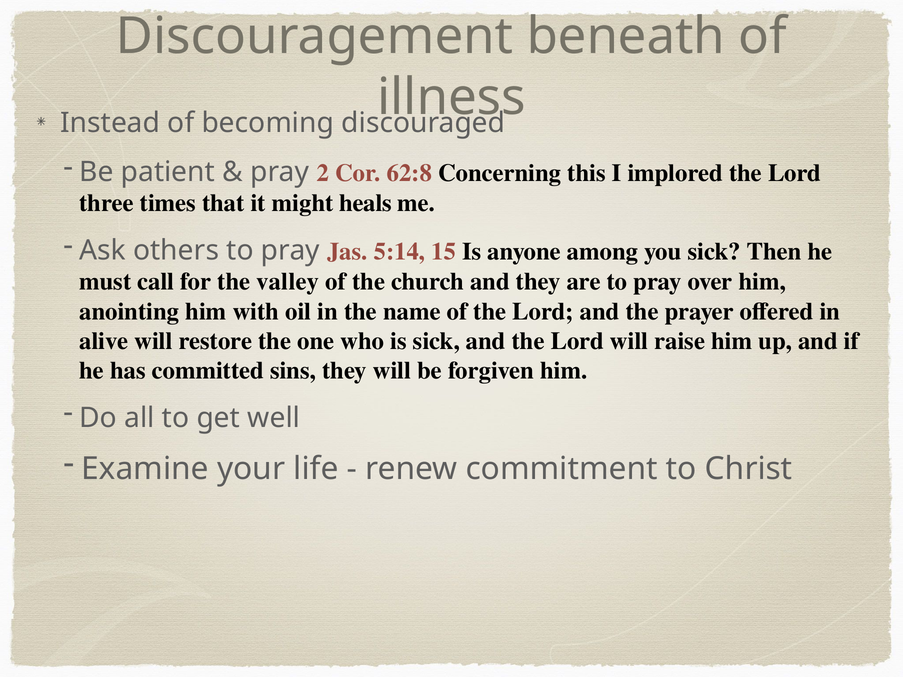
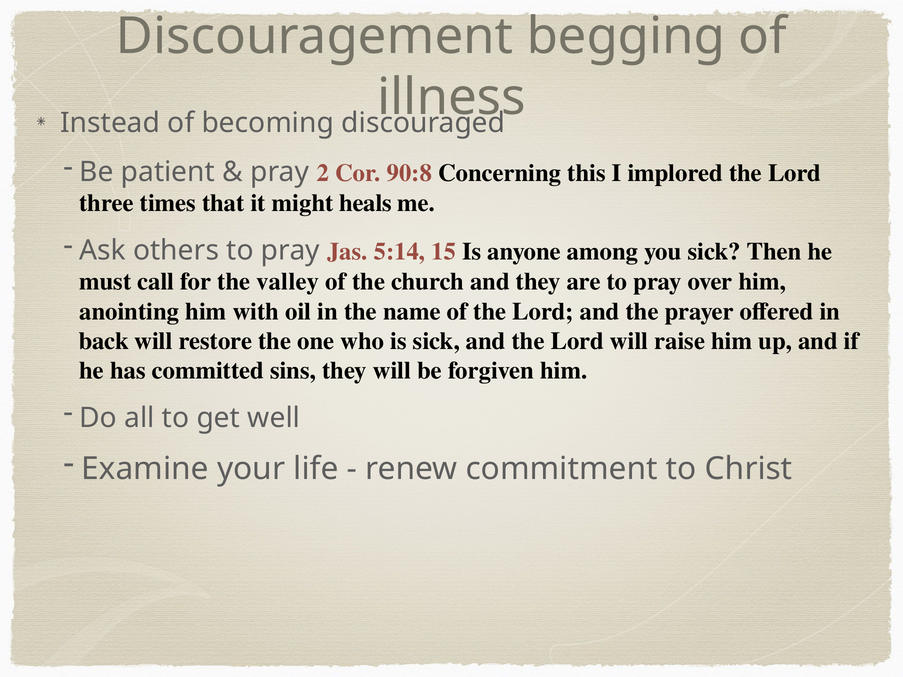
beneath: beneath -> begging (626, 36)
62:8: 62:8 -> 90:8 (409, 173)
alive: alive -> back (104, 341)
